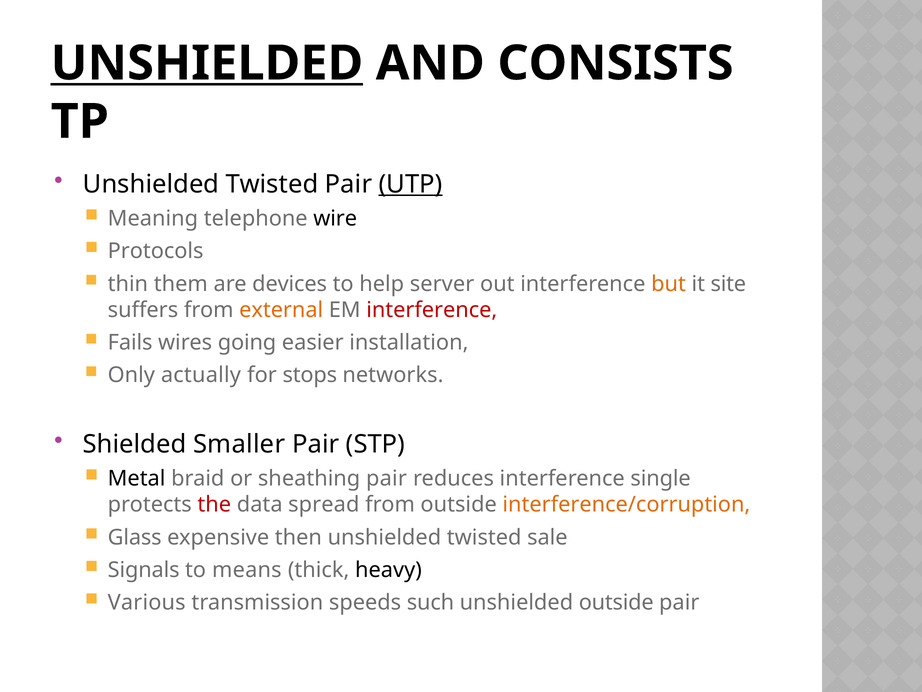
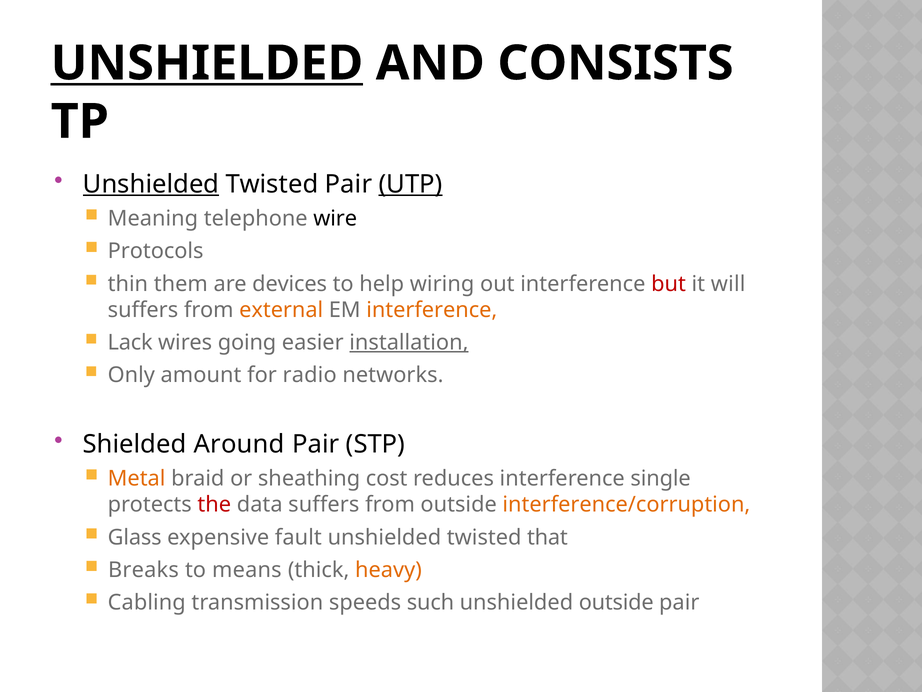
Unshielded underline: none -> present (151, 184)
server: server -> wiring (442, 284)
but colour: orange -> red (669, 284)
site: site -> will (728, 284)
interference colour: red -> orange (432, 310)
Fails: Fails -> Lack (130, 342)
installation underline: none -> present (409, 342)
actually: actually -> amount (201, 375)
stops: stops -> radio (310, 375)
Smaller: Smaller -> Around (239, 444)
Metal colour: black -> orange (137, 478)
sheathing pair: pair -> cost (387, 478)
data spread: spread -> suffers (324, 504)
then: then -> fault (298, 537)
sale: sale -> that (547, 537)
Signals: Signals -> Breaks (143, 569)
heavy colour: black -> orange (388, 569)
Various: Various -> Cabling (147, 602)
